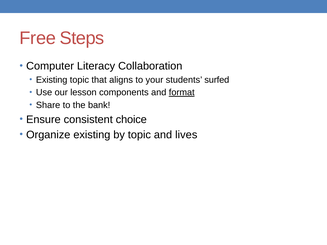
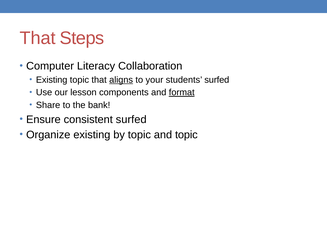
Free: Free -> That (38, 38)
aligns underline: none -> present (121, 80)
consistent choice: choice -> surfed (131, 120)
and lives: lives -> topic (186, 135)
